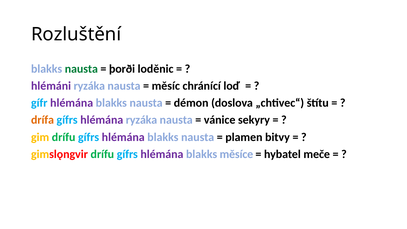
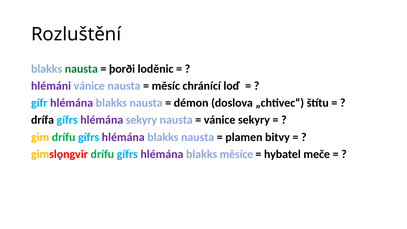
hlémáni ryzáka: ryzáka -> vánice (89, 86)
drífa colour: orange -> black (42, 120)
hlémána ryzáka: ryzáka -> sekyry (141, 120)
